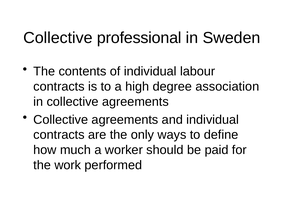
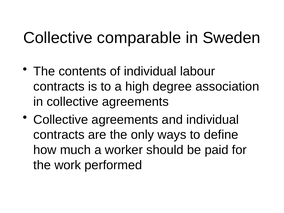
professional: professional -> comparable (139, 38)
